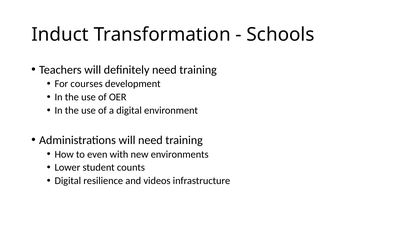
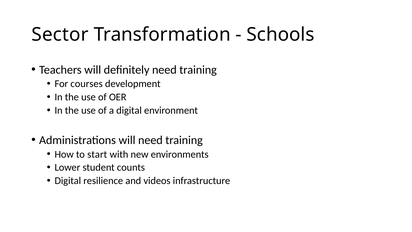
Induct: Induct -> Sector (60, 35)
even: even -> start (97, 154)
